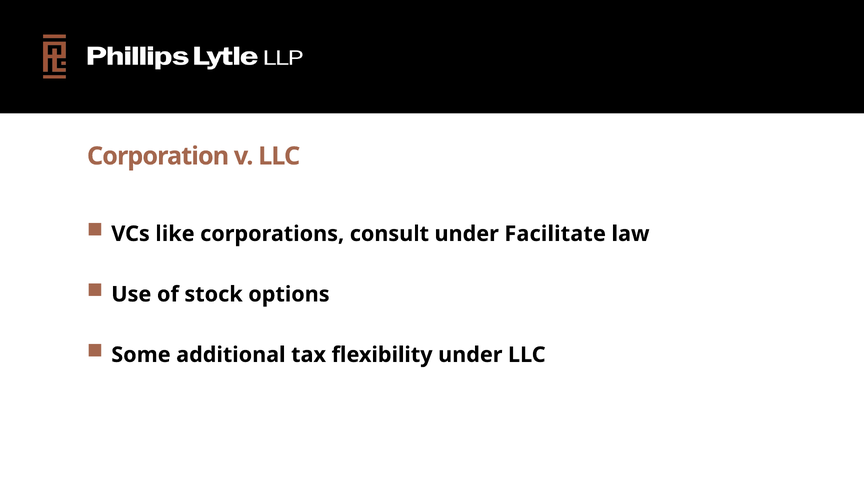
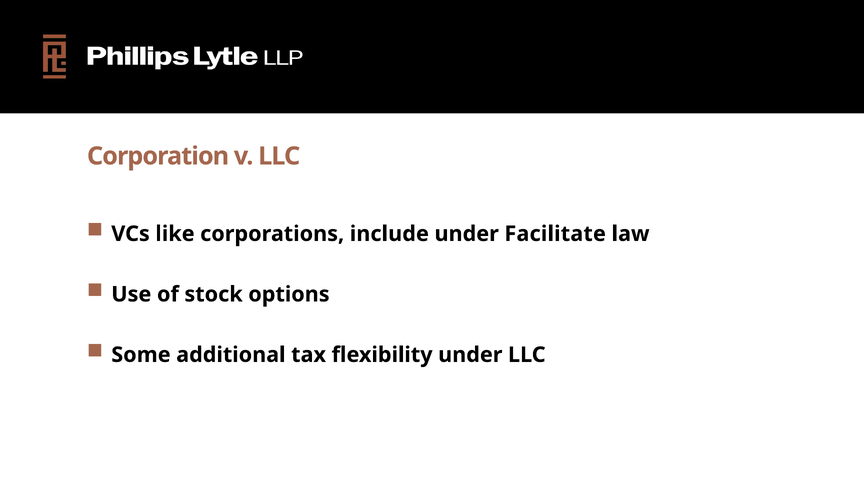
consult: consult -> include (389, 234)
